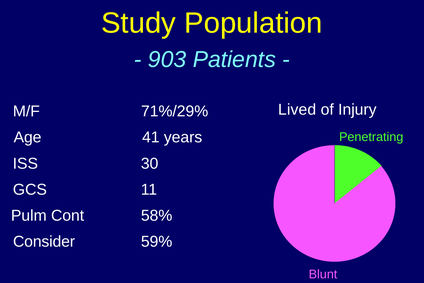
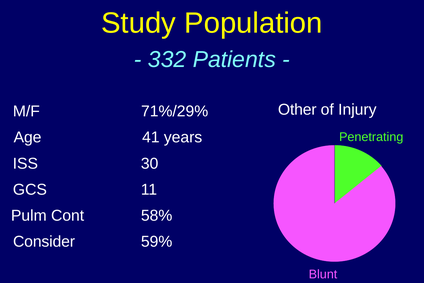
903: 903 -> 332 (167, 59)
Lived: Lived -> Other (297, 109)
